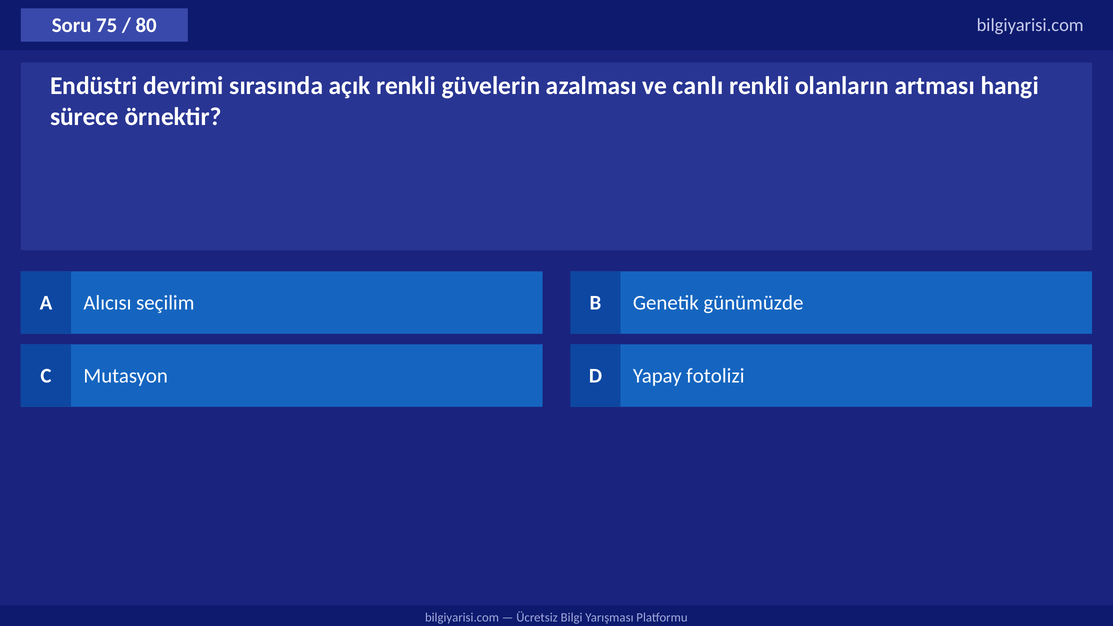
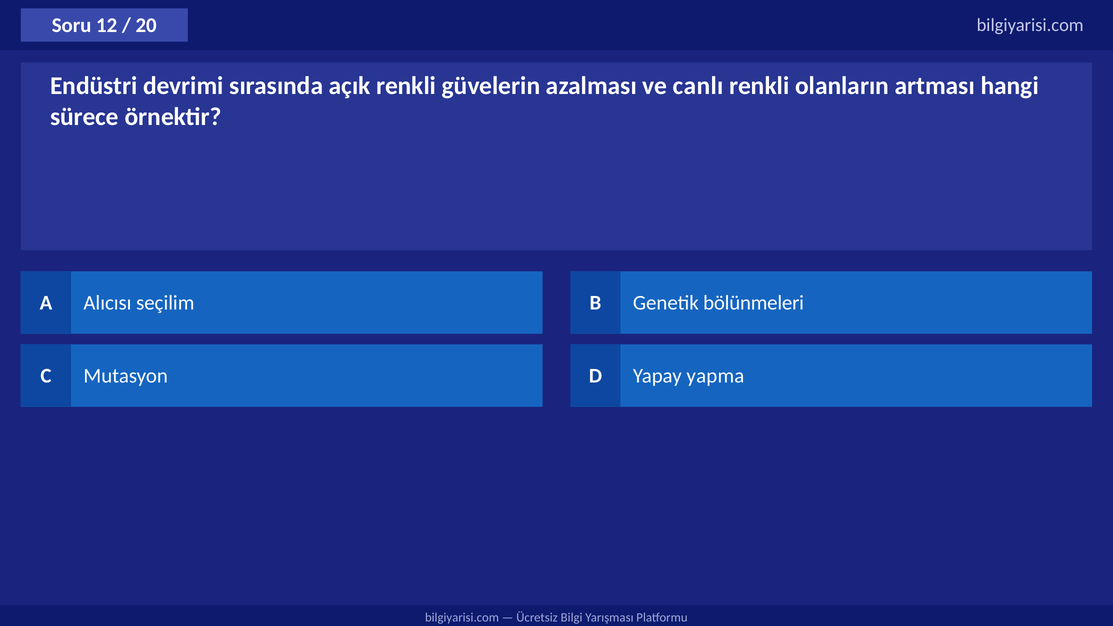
75: 75 -> 12 (107, 25)
80: 80 -> 20 (146, 25)
günümüzde: günümüzde -> bölünmeleri (754, 303)
fotolizi: fotolizi -> yapma (715, 376)
